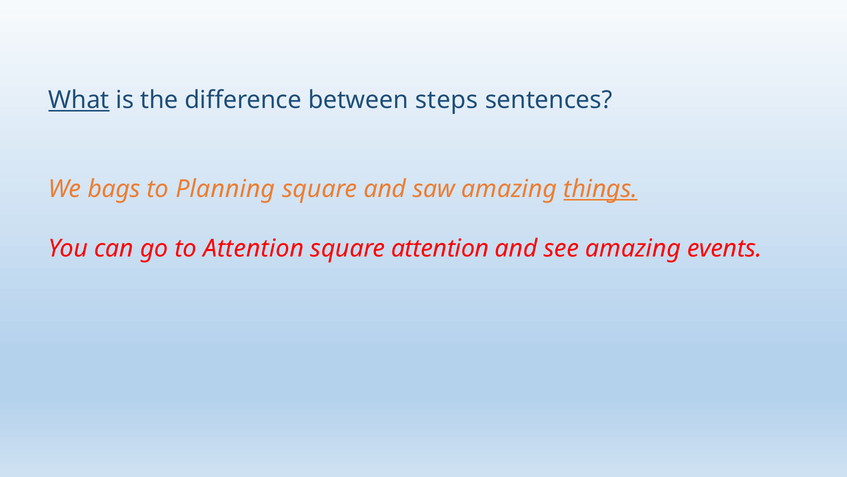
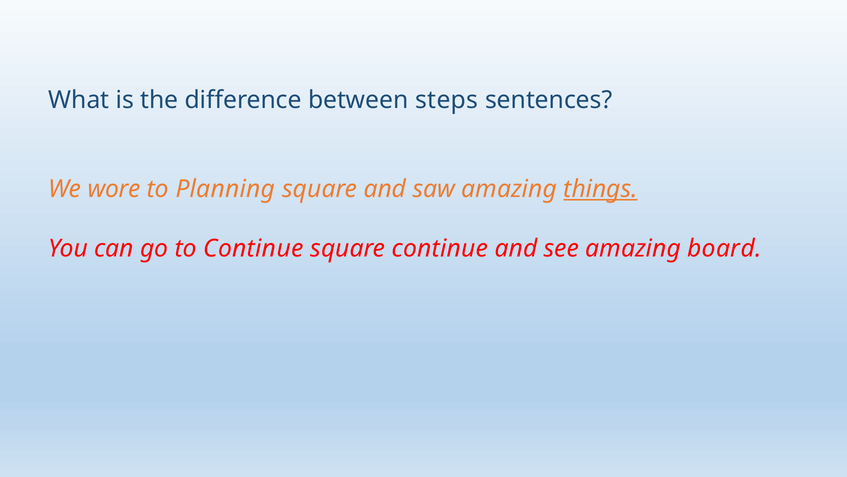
What underline: present -> none (79, 100)
bags: bags -> wore (114, 189)
to Attention: Attention -> Continue (253, 248)
square attention: attention -> continue (440, 248)
events: events -> board (724, 248)
